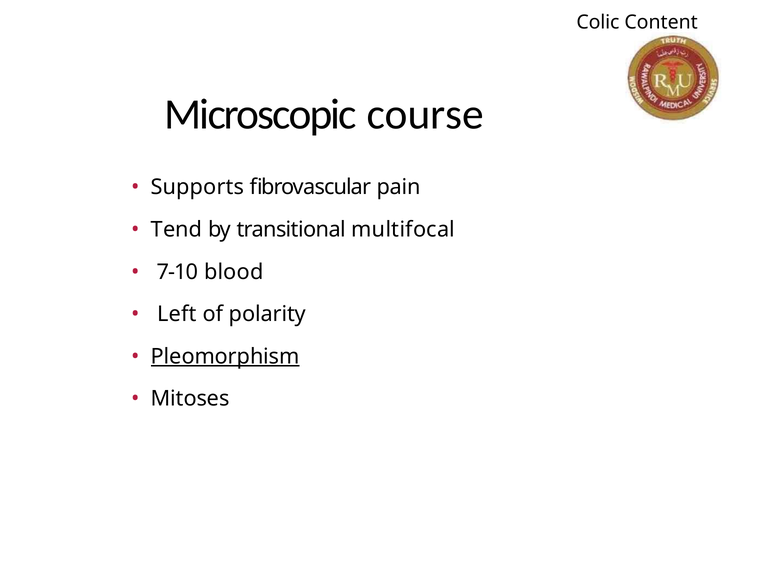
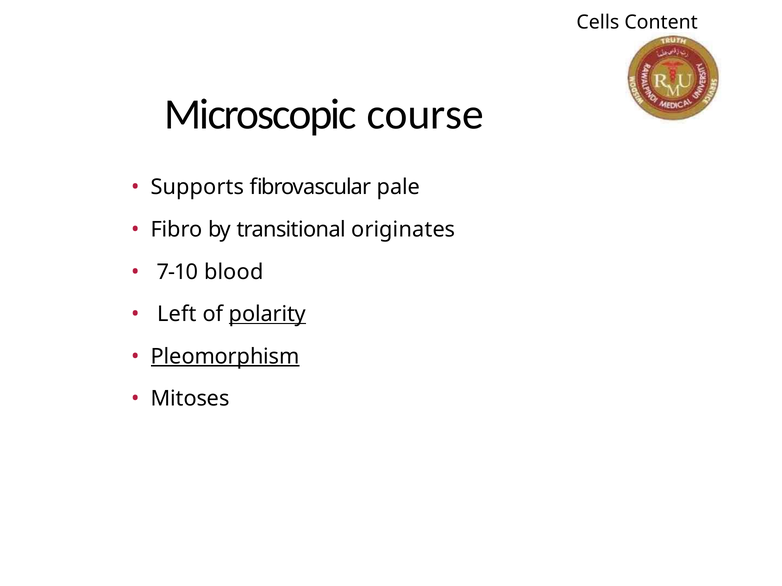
Colic: Colic -> Cells (598, 22)
pain: pain -> pale (398, 187)
Tend: Tend -> Fibro (177, 230)
multifocal: multifocal -> originates (403, 230)
polarity underline: none -> present (267, 314)
